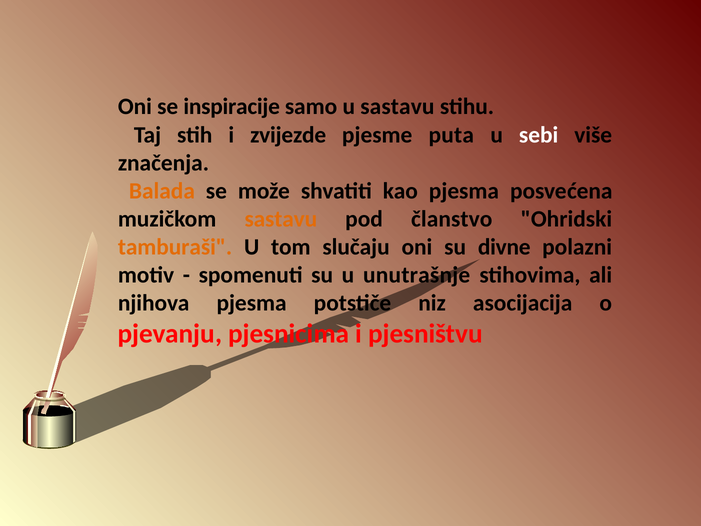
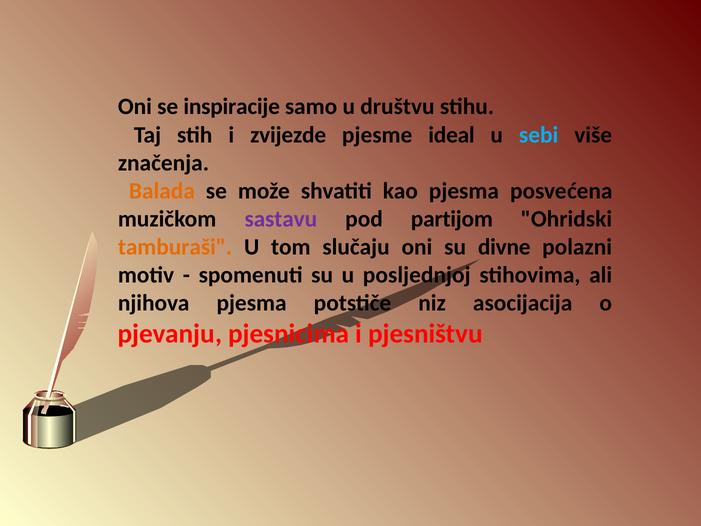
u sastavu: sastavu -> društvu (397, 107)
puta: puta -> ideal (452, 135)
sebi colour: white -> light blue (539, 135)
sastavu colour: orange -> purple (281, 219)
članstvo: članstvo -> partijom (452, 219)
unutrašnje: unutrašnje -> posljednjoj (417, 275)
